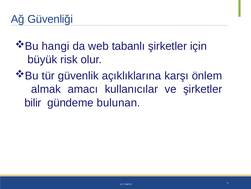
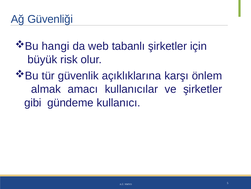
bilir: bilir -> gibi (33, 102)
bulunan: bulunan -> kullanıcı (119, 102)
